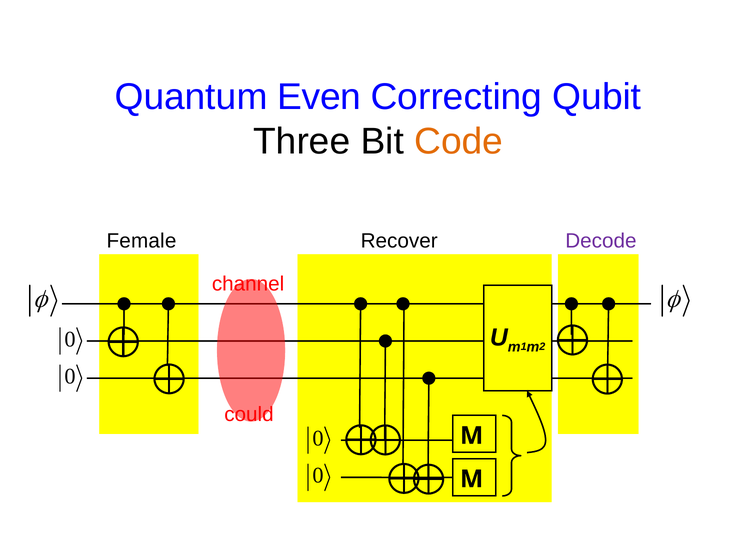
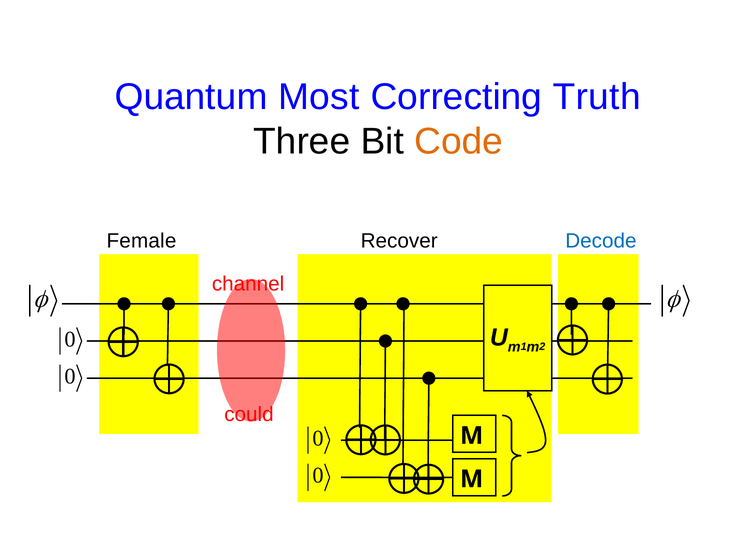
Even: Even -> Most (319, 97)
Qubit: Qubit -> Truth (597, 97)
Decode colour: purple -> blue (601, 241)
